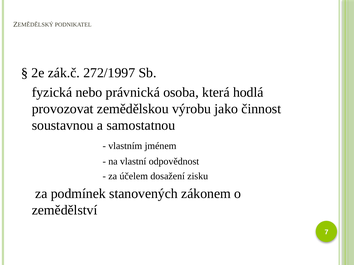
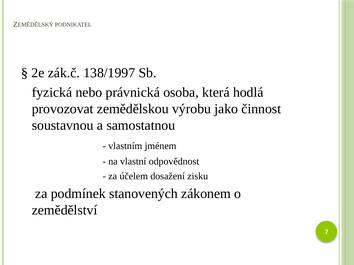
272/1997: 272/1997 -> 138/1997 (109, 73)
